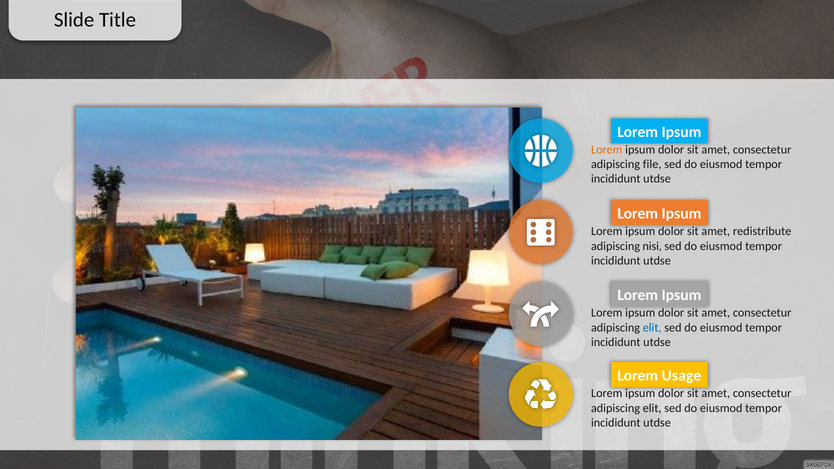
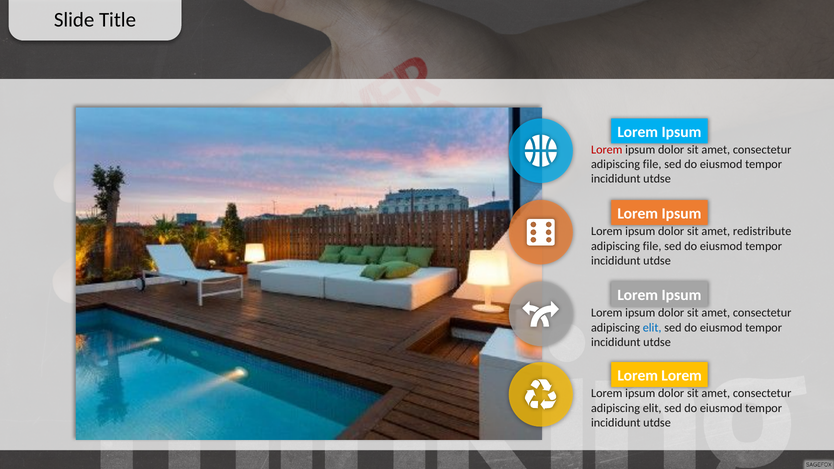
Lorem colour: orange -> red (607, 150)
nisi: nisi -> file (652, 246)
Usage: Usage -> Lorem (682, 376)
